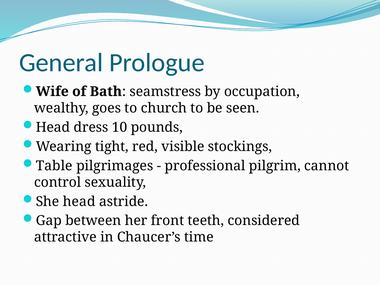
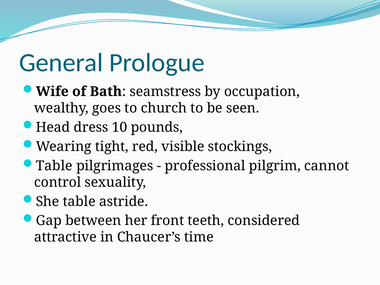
She head: head -> table (79, 201)
